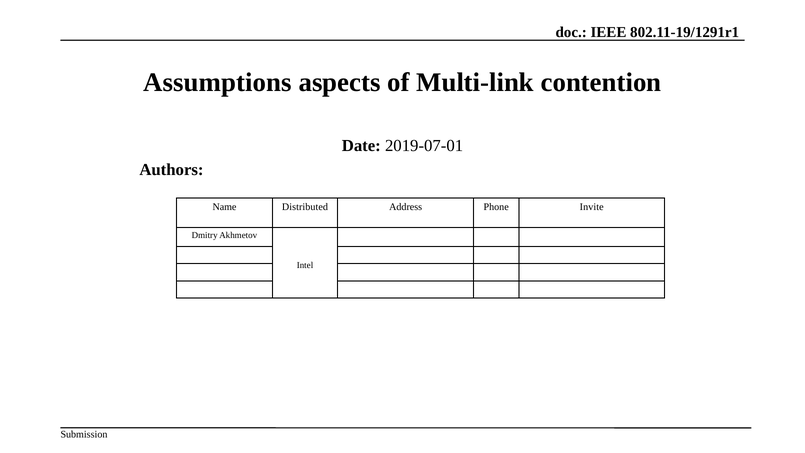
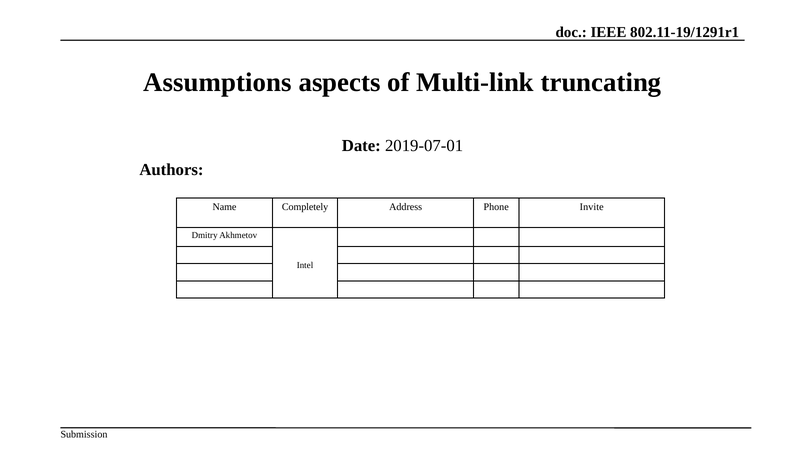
contention: contention -> truncating (601, 82)
Distributed: Distributed -> Completely (305, 207)
